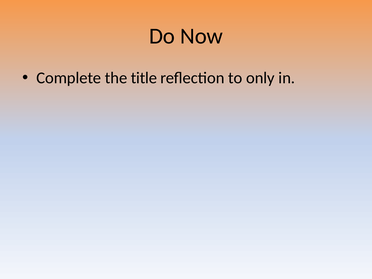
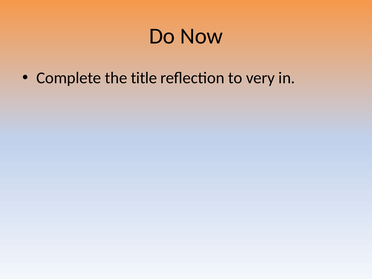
only: only -> very (260, 78)
